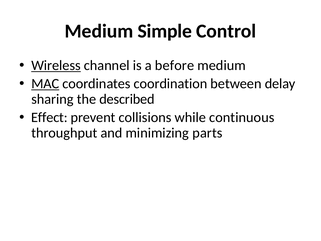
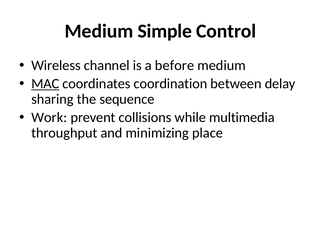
Wireless underline: present -> none (56, 65)
described: described -> sequence (127, 99)
Effect: Effect -> Work (49, 117)
continuous: continuous -> multimedia (242, 117)
parts: parts -> place (208, 133)
